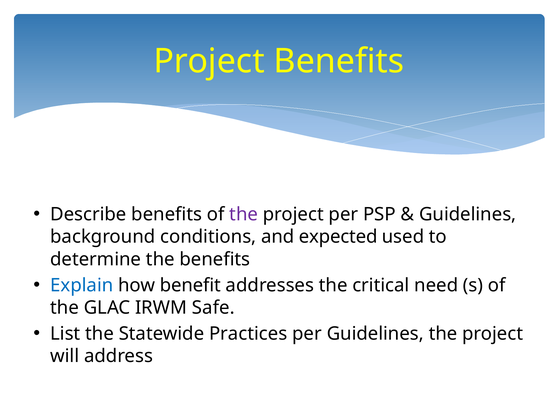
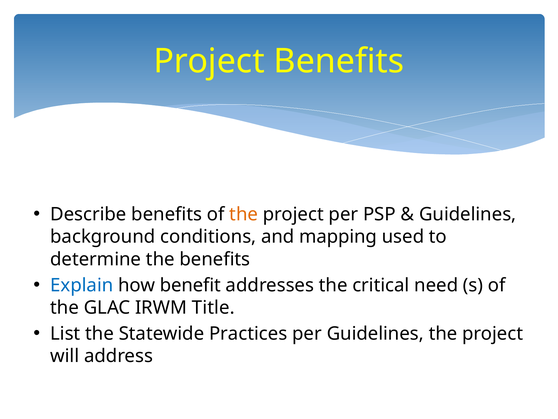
the colour: purple -> orange (244, 214)
expected: expected -> mapping (338, 237)
Safe: Safe -> Title (213, 307)
